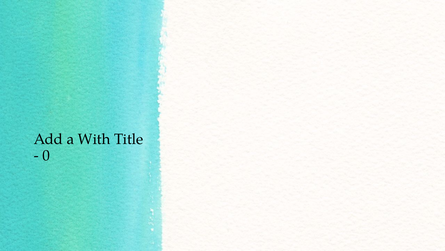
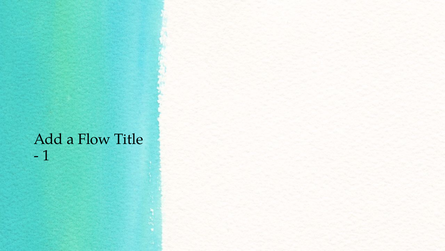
With: With -> Flow (94, 139)
0: 0 -> 1 (46, 155)
